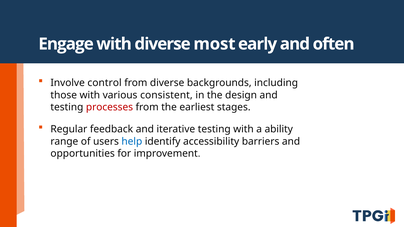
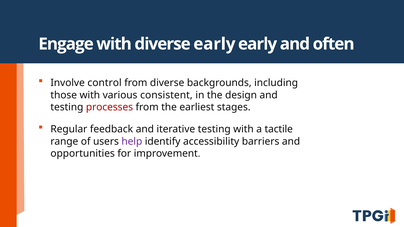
diverse most: most -> early (214, 44)
ability: ability -> tactile (279, 129)
help colour: blue -> purple (132, 142)
